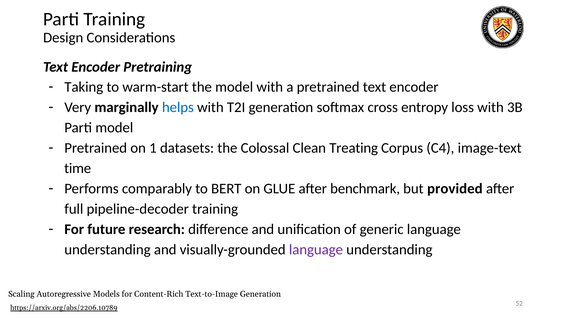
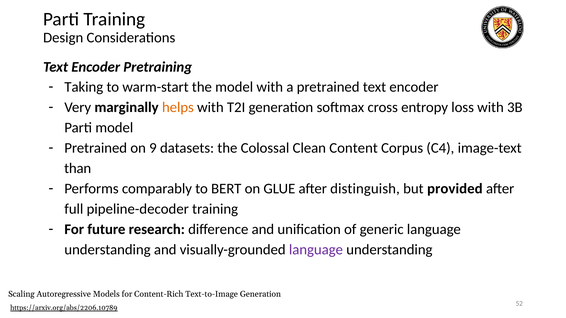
helps colour: blue -> orange (178, 108)
1: 1 -> 9 (153, 148)
Treating: Treating -> Content (354, 148)
time: time -> than (78, 169)
benchmark: benchmark -> distinguish (365, 189)
